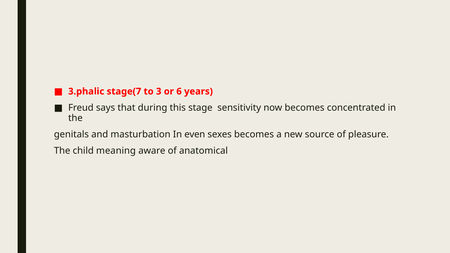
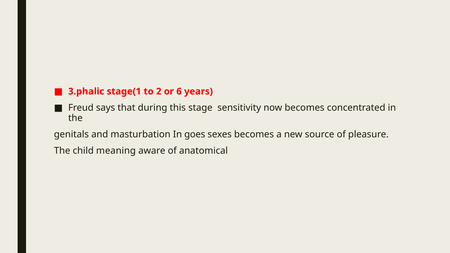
stage(7: stage(7 -> stage(1 (124, 91)
3: 3 -> 2 (159, 91)
even: even -> goes (195, 134)
